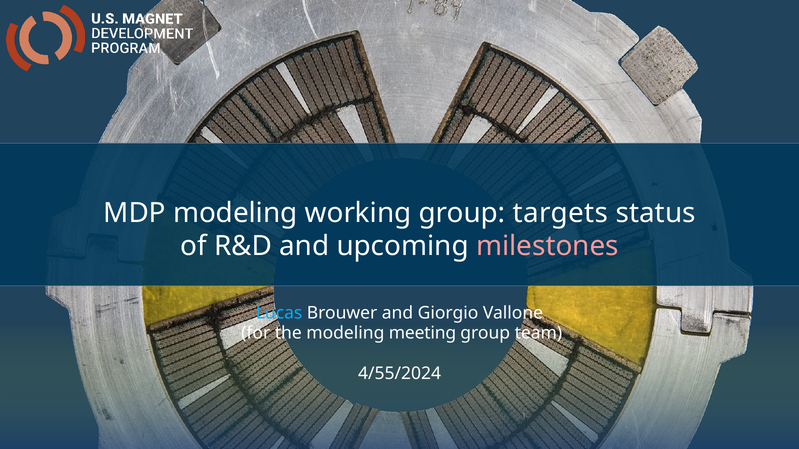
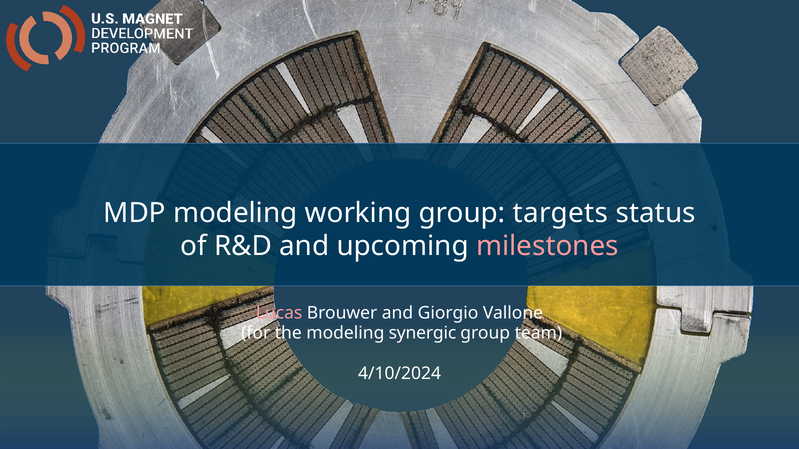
Lucas colour: light blue -> pink (279, 313)
meeting: meeting -> synergic (422, 334)
4/55/2024: 4/55/2024 -> 4/10/2024 (400, 374)
